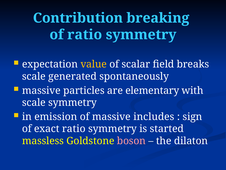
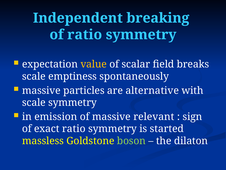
Contribution: Contribution -> Independent (78, 18)
generated: generated -> emptiness (73, 76)
elementary: elementary -> alternative (152, 90)
includes: includes -> relevant (154, 116)
boson colour: pink -> light green (131, 140)
